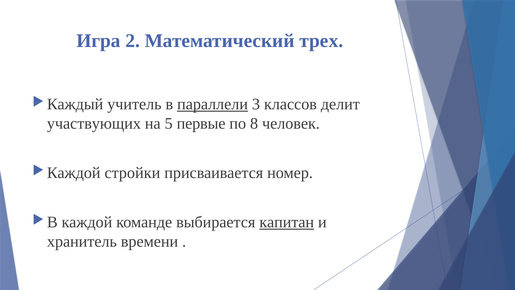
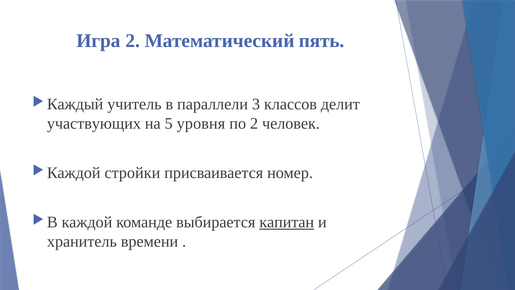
трех: трех -> пять (322, 41)
параллели underline: present -> none (213, 104)
первые: первые -> уровня (201, 123)
по 8: 8 -> 2 (254, 123)
